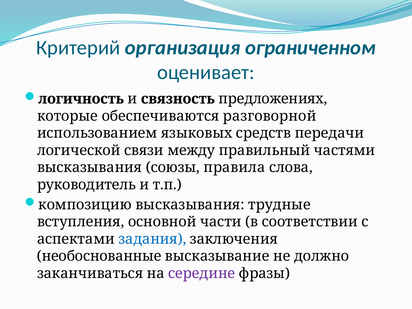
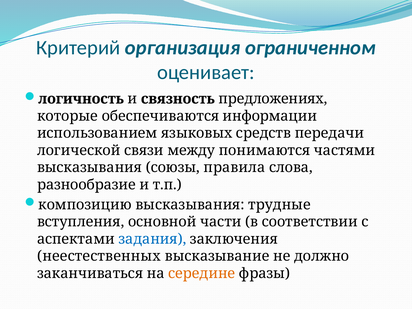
разговорной: разговорной -> информации (270, 116)
правильный: правильный -> понимаются (265, 150)
руководитель: руководитель -> разнообразие (86, 185)
необоснованные: необоснованные -> неестественных (99, 256)
середине colour: purple -> orange (202, 273)
